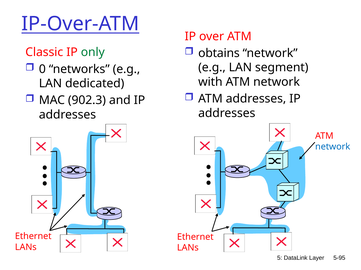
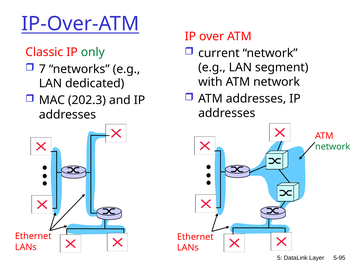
obtains: obtains -> current (219, 53)
0: 0 -> 7 (42, 69)
902.3: 902.3 -> 202.3 (87, 101)
network colour: blue -> green (333, 147)
